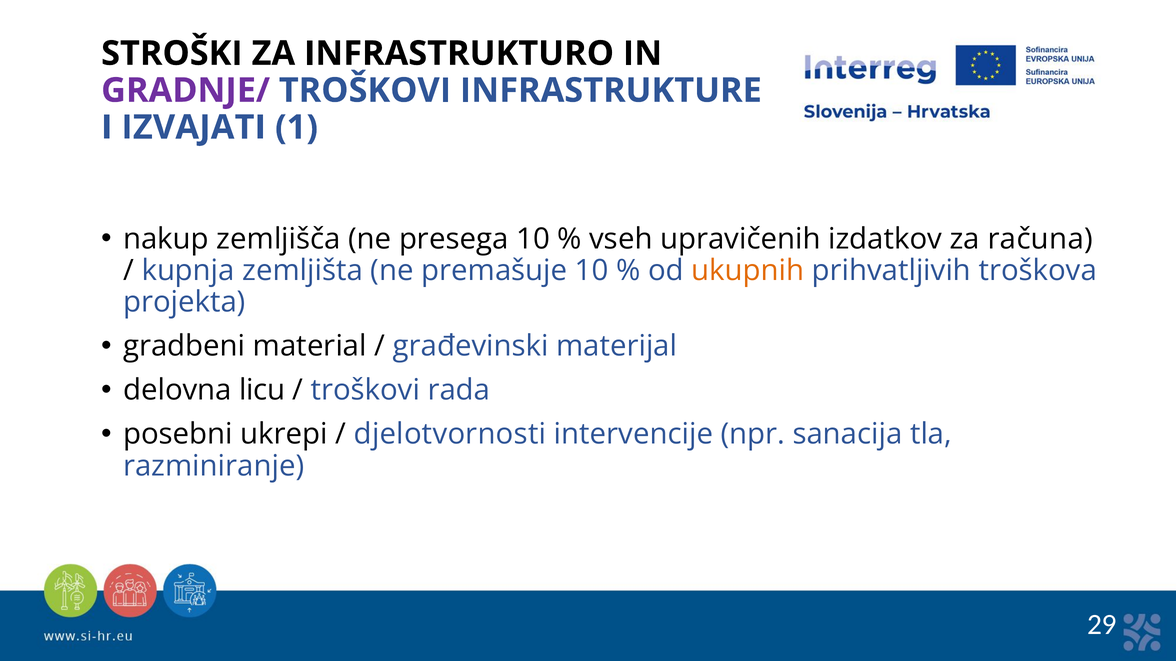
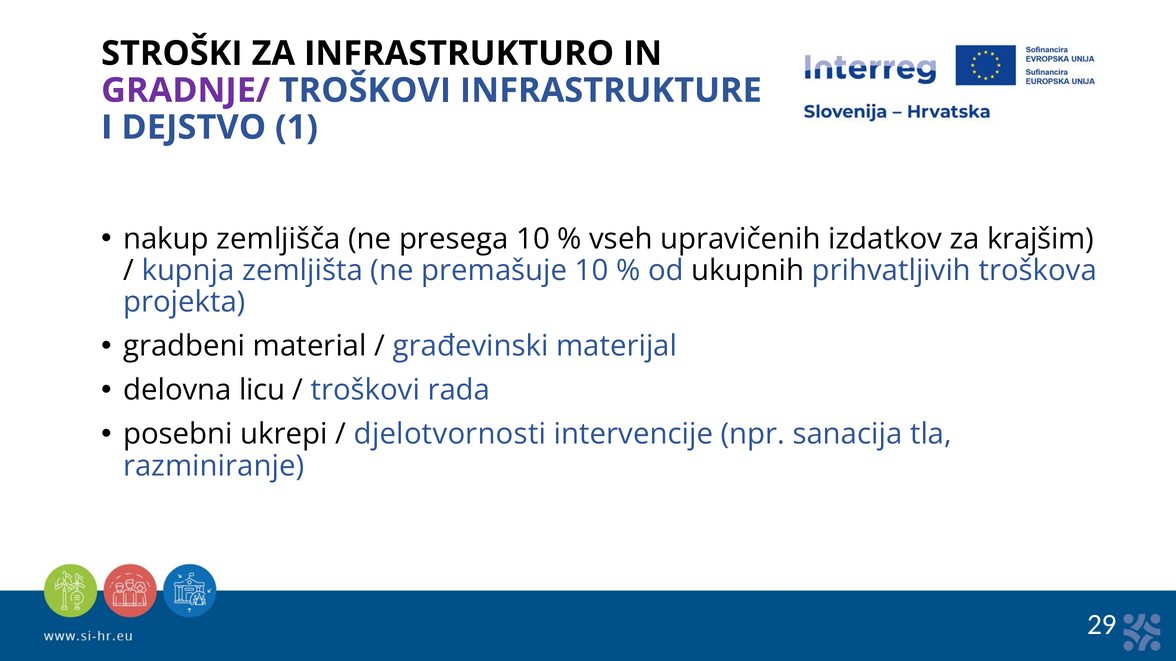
IZVAJATI: IZVAJATI -> DEJSTVO (194, 128)
računa: računa -> krajšim (1040, 239)
ukupnih colour: orange -> black (748, 271)
